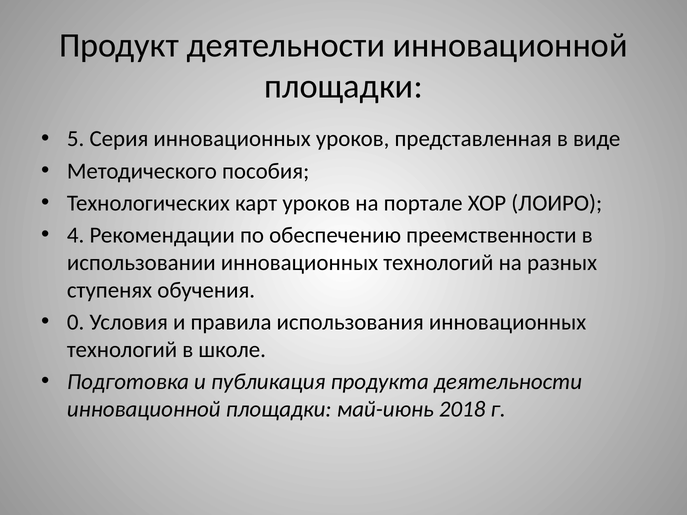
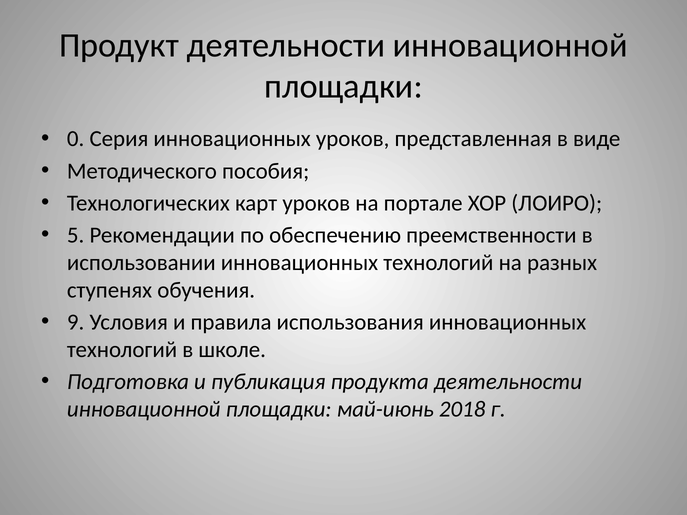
5: 5 -> 0 (76, 139)
4: 4 -> 5 (76, 235)
0: 0 -> 9 (76, 322)
